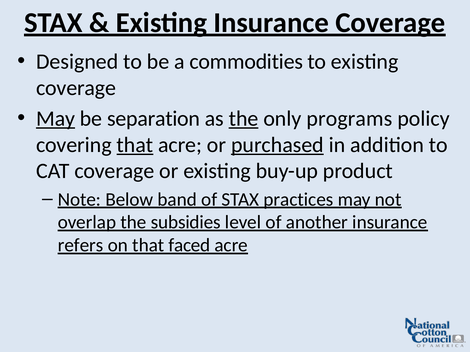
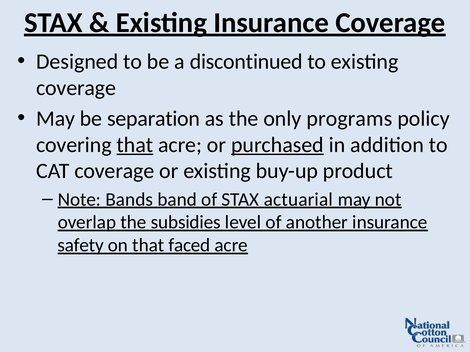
commodities: commodities -> discontinued (246, 62)
May underline: present -> none (56, 119)
the underline: present -> none (244, 119)
Below: Below -> Bands (129, 200)
practices: practices -> actuarial (298, 200)
refers: refers -> safety (81, 246)
